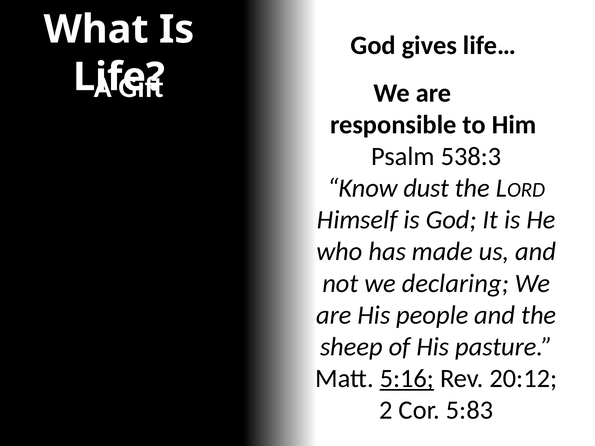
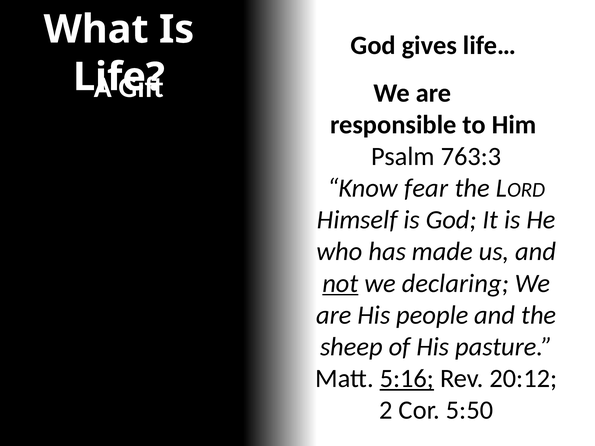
538:3: 538:3 -> 763:3 (471, 157)
dust: dust -> fear (426, 188)
not underline: none -> present (340, 283)
5:83: 5:83 -> 5:50 (470, 410)
